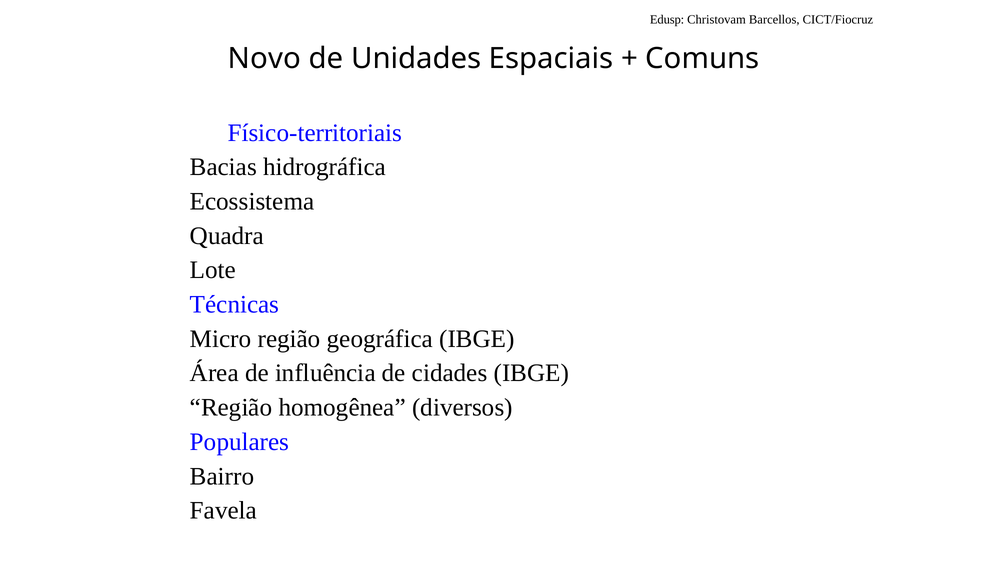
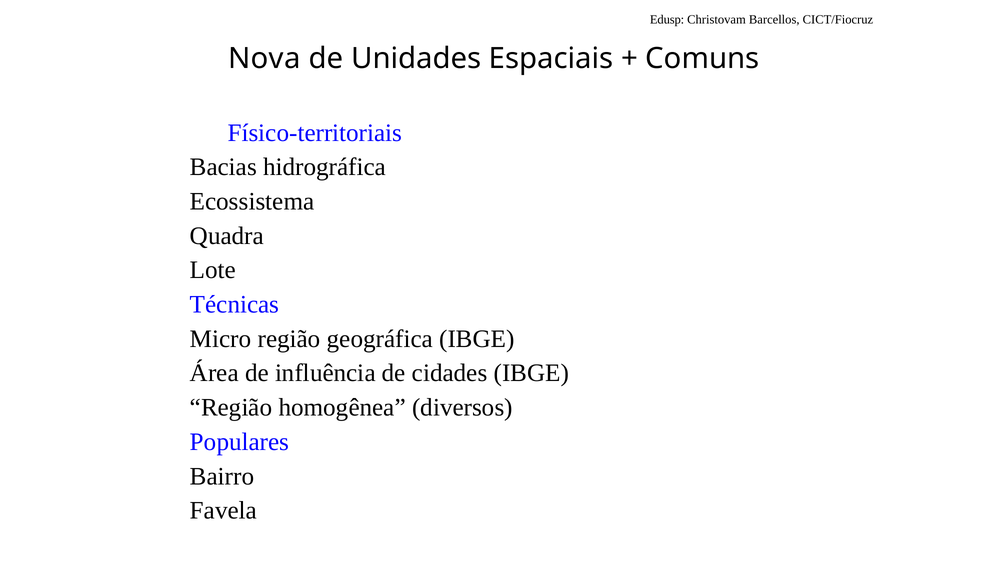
Novo: Novo -> Nova (264, 58)
